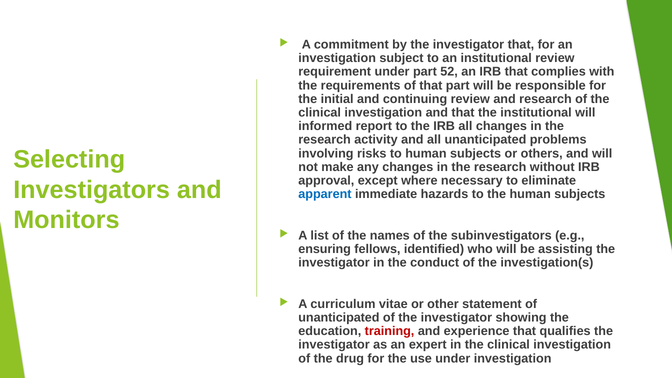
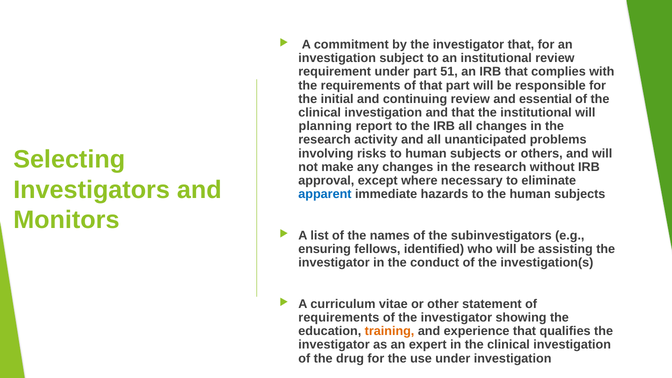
52: 52 -> 51 (449, 72)
and research: research -> essential (546, 99)
informed: informed -> planning (325, 126)
unanticipated: unanticipated -> requirements (339, 318)
training colour: red -> orange (390, 331)
